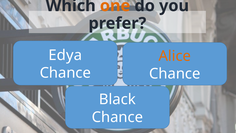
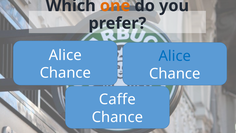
Edya: Edya -> Alice (65, 55)
Alice colour: orange -> blue (175, 56)
Black: Black -> Caffe (117, 99)
